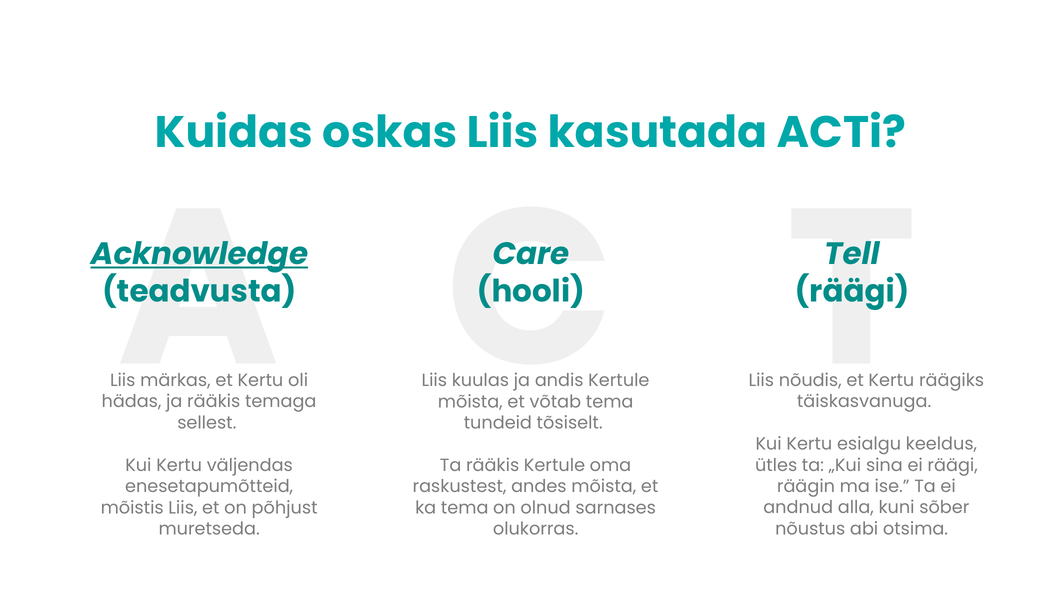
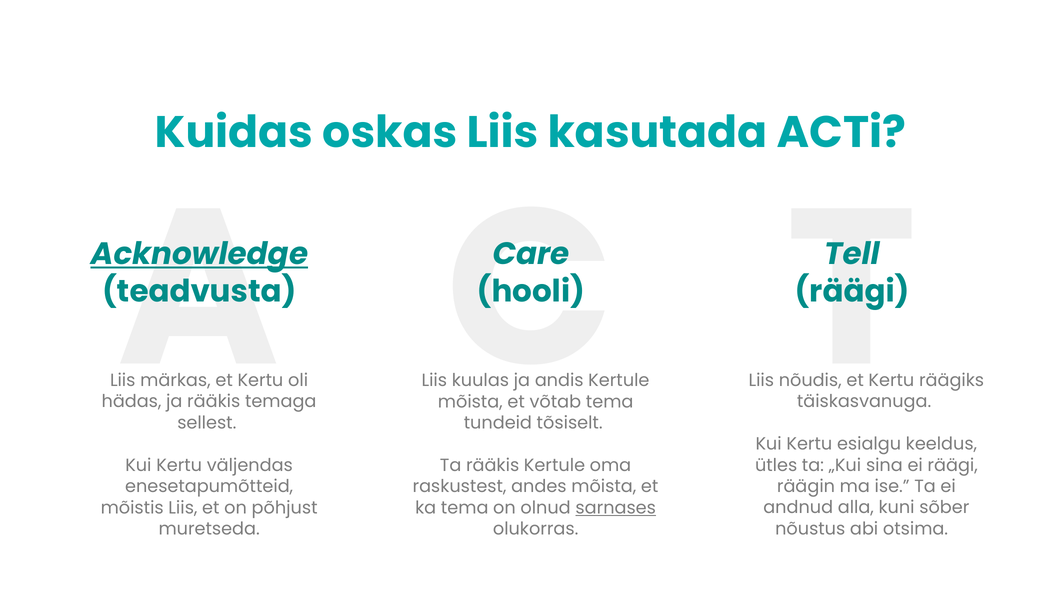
sarnases underline: none -> present (616, 508)
